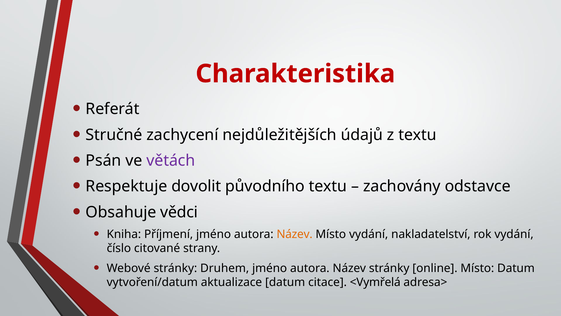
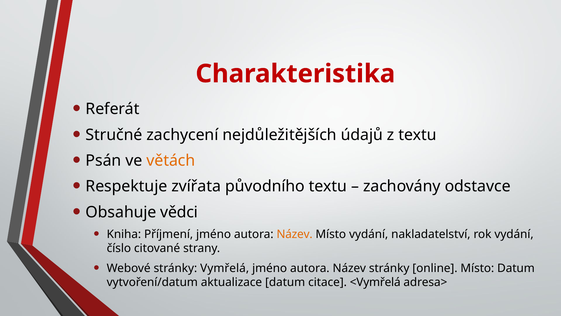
větách colour: purple -> orange (171, 160)
dovolit: dovolit -> zvířata (196, 186)
Druhem: Druhem -> Vymřelá (225, 268)
